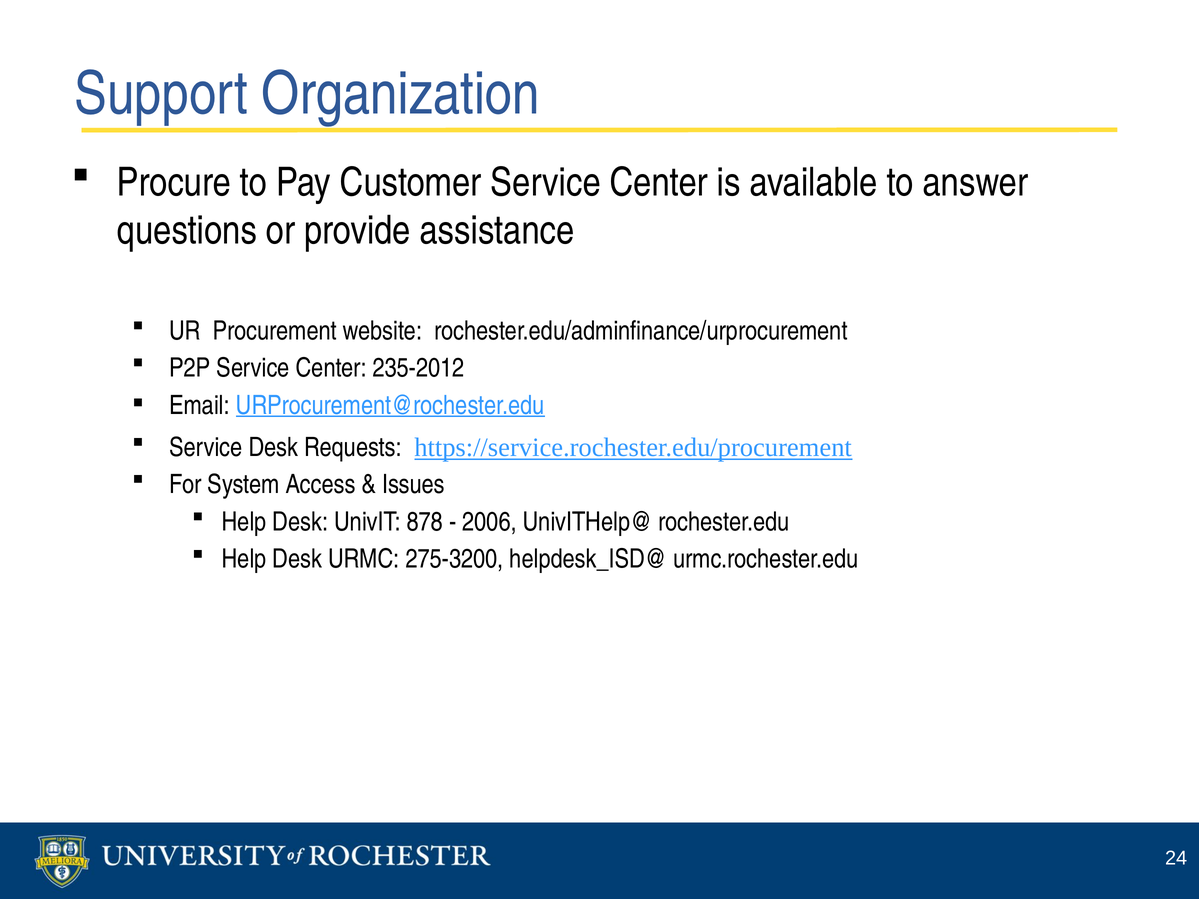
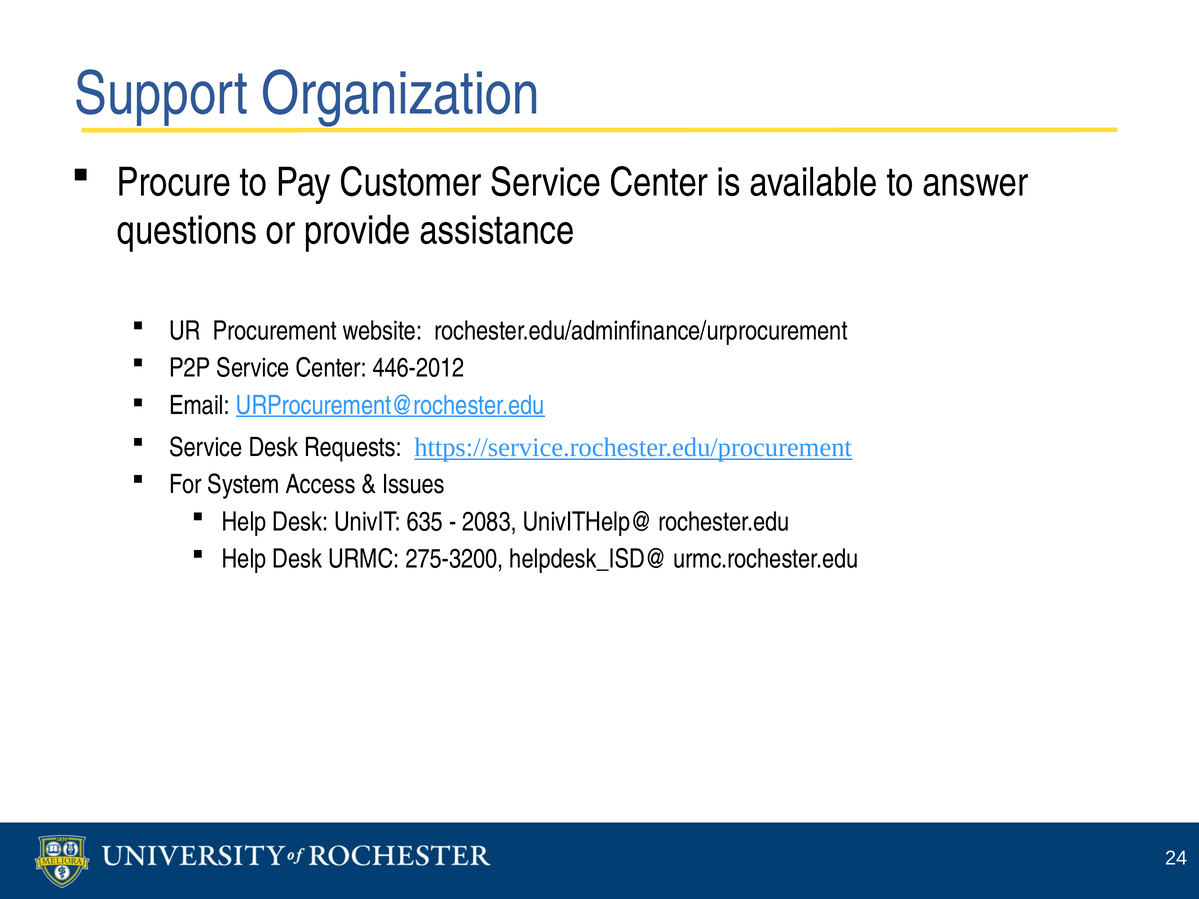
235-2012: 235-2012 -> 446-2012 (419, 368)
878: 878 -> 635 (425, 522)
2006: 2006 -> 2083 (489, 522)
